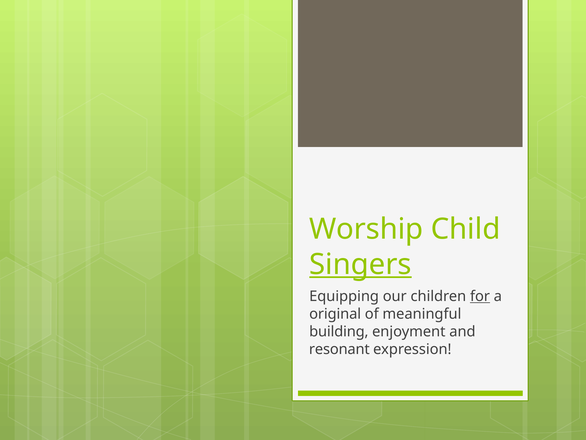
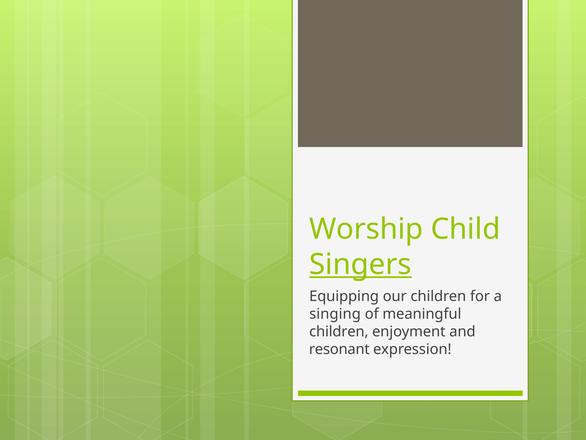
for underline: present -> none (480, 296)
original: original -> singing (335, 314)
building: building -> children (339, 331)
